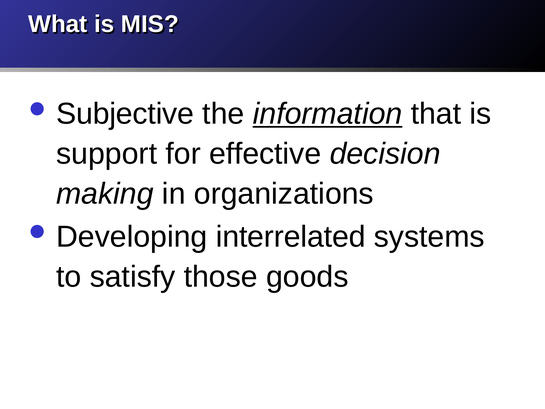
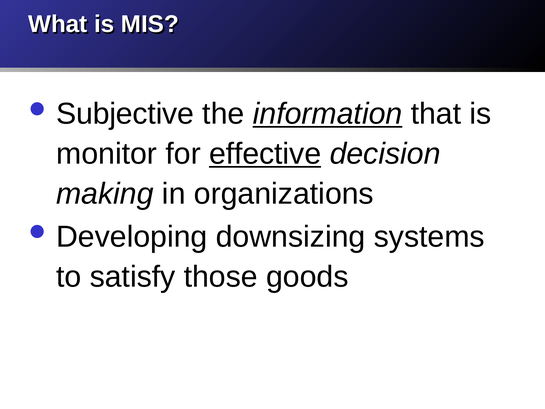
support: support -> monitor (107, 154)
effective underline: none -> present (265, 154)
interrelated: interrelated -> downsizing (291, 237)
